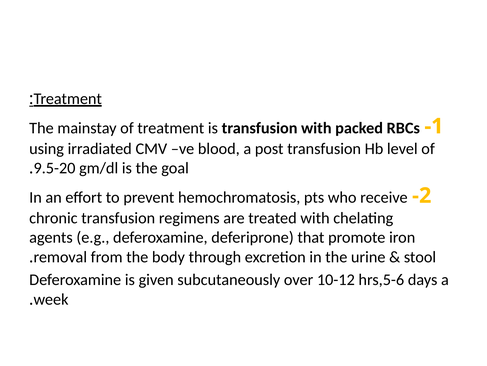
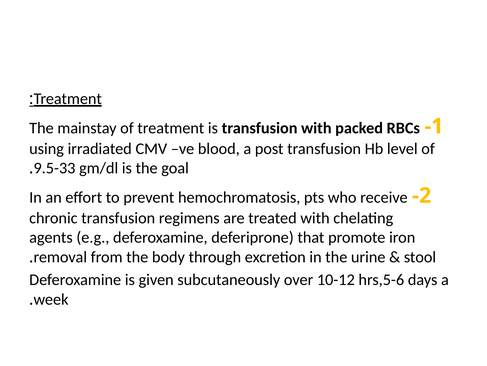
9.5-20: 9.5-20 -> 9.5-33 (54, 168)
